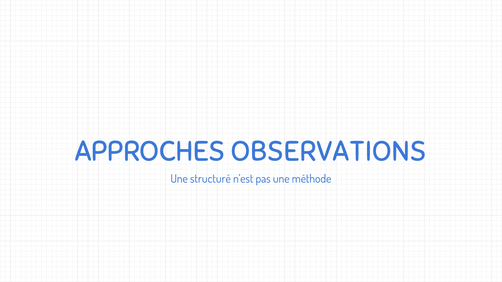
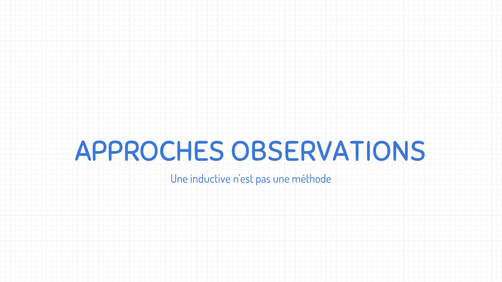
structuré: structuré -> inductive (210, 179)
